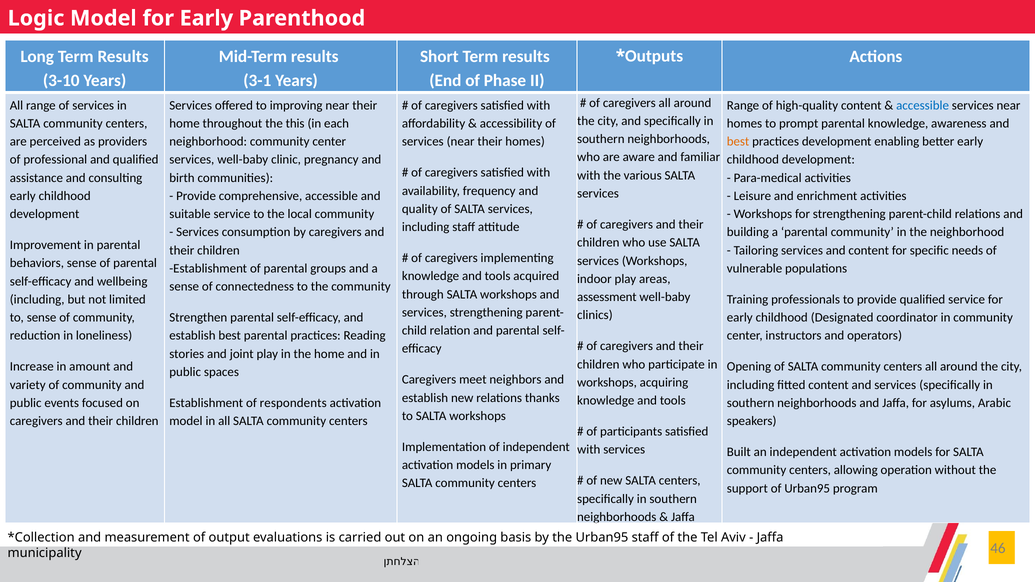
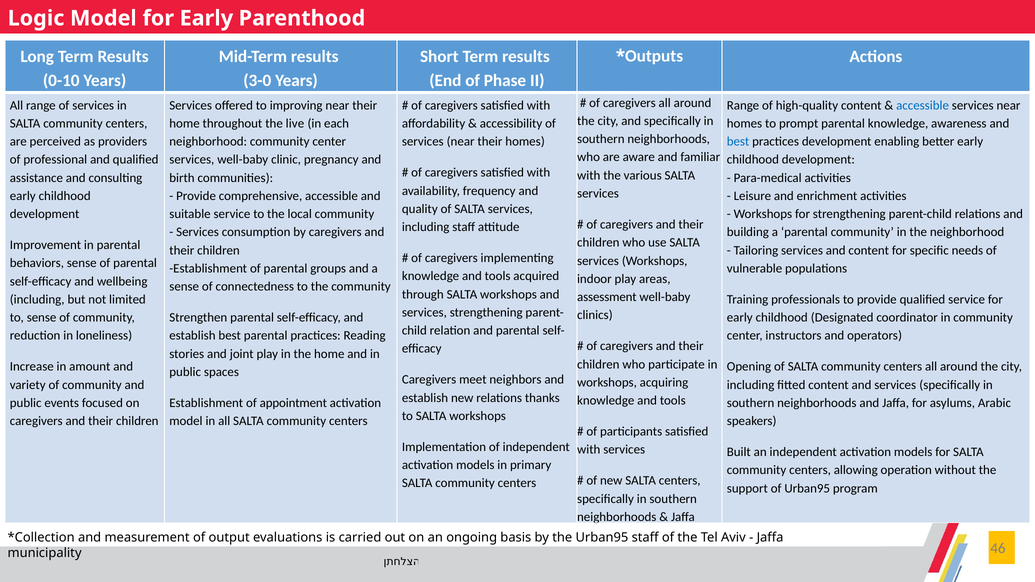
3-10: 3-10 -> 0-10 (61, 81)
3-1: 3-1 -> 3-0 (257, 81)
this: this -> live (295, 124)
best colour: orange -> blue (738, 142)
respondents: respondents -> appointment (293, 403)
